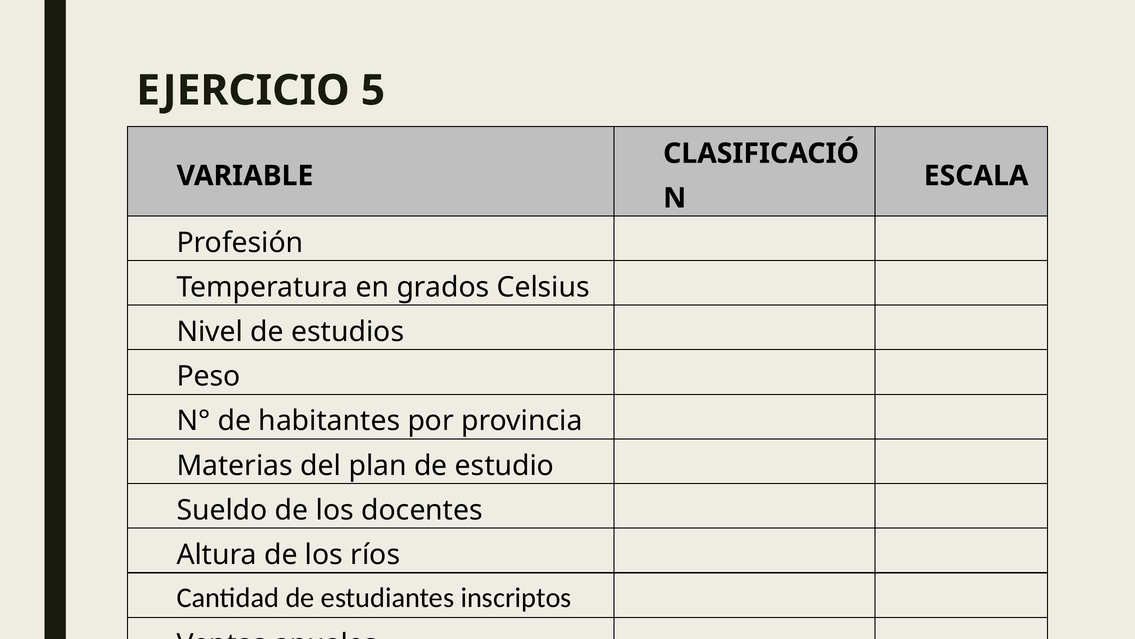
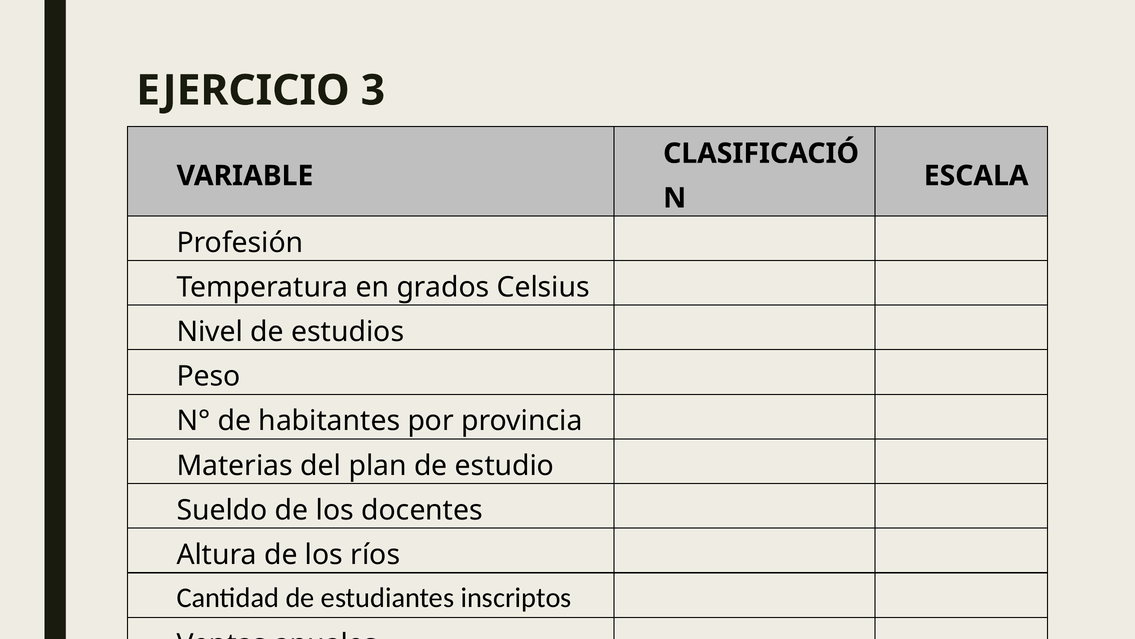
5: 5 -> 3 (373, 90)
